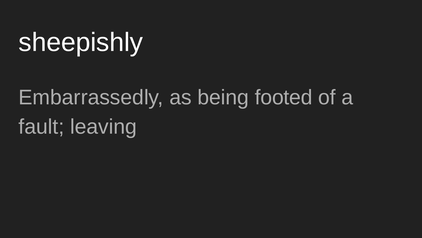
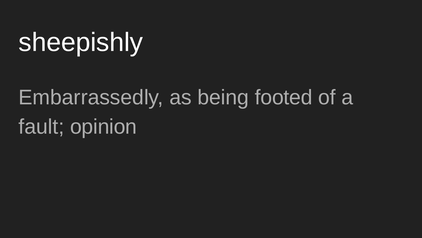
leaving: leaving -> opinion (104, 126)
